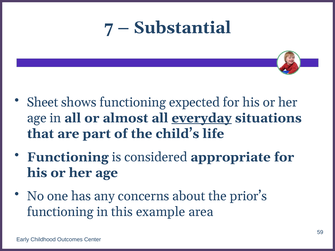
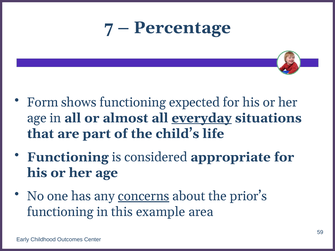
Substantial: Substantial -> Percentage (182, 28)
Sheet: Sheet -> Form (43, 103)
concerns underline: none -> present (144, 196)
